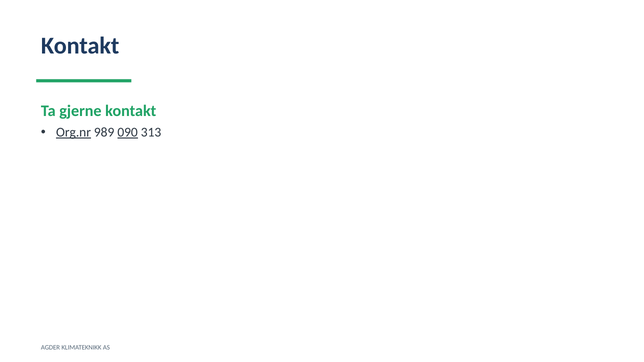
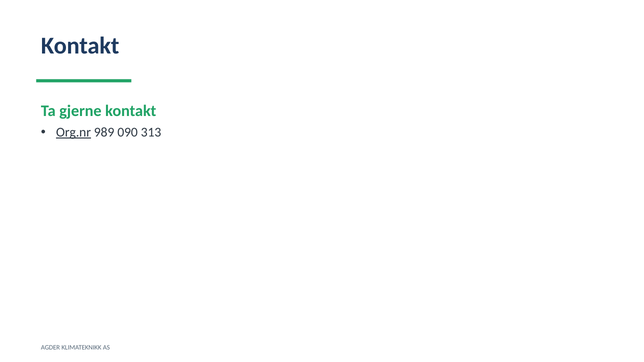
090 underline: present -> none (128, 132)
